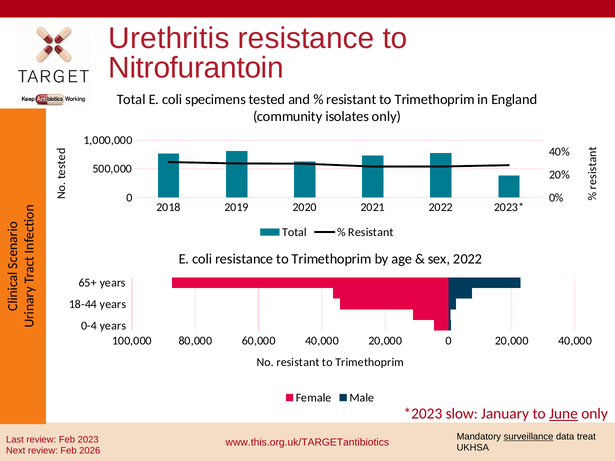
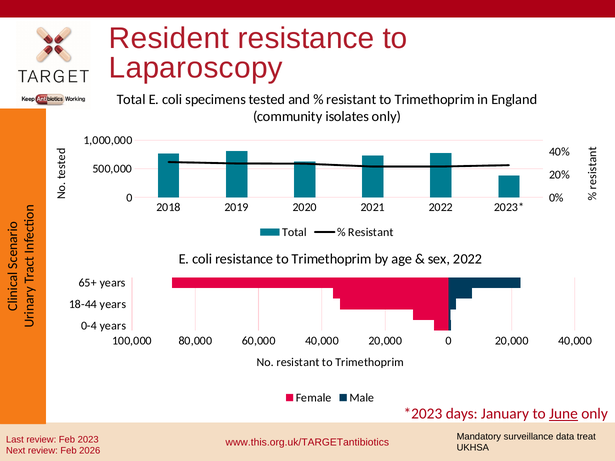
Urethritis: Urethritis -> Resident (169, 39)
Nitrofurantoin: Nitrofurantoin -> Laparoscopy (196, 68)
slow: slow -> days (462, 414)
surveillance underline: present -> none (529, 437)
